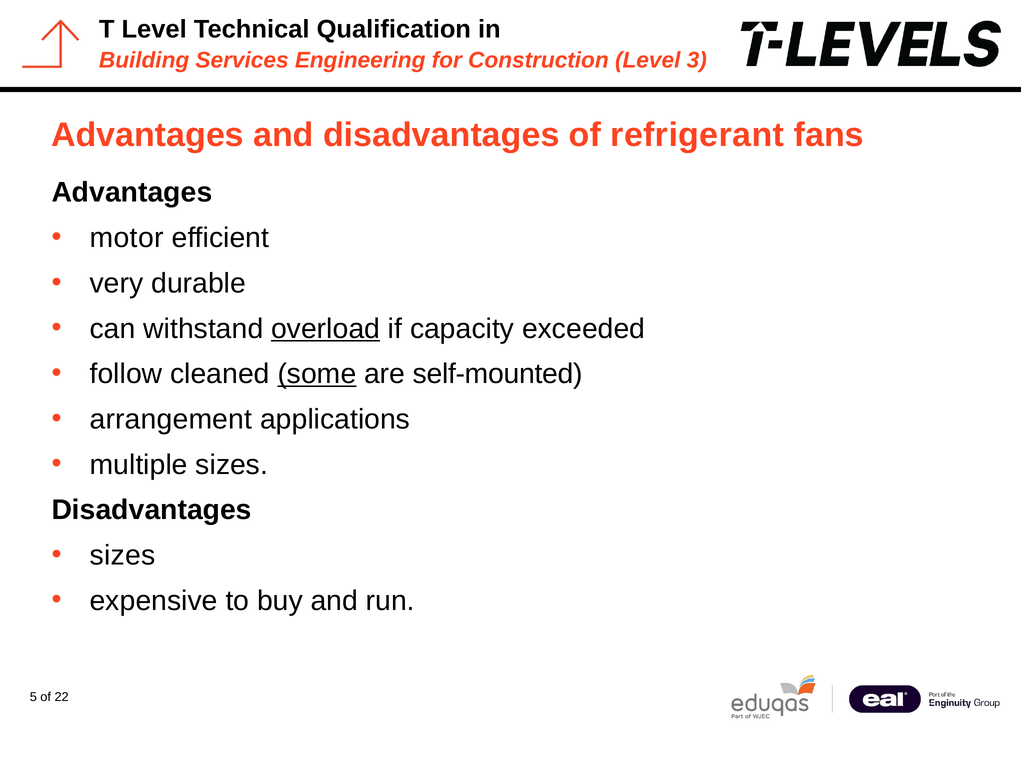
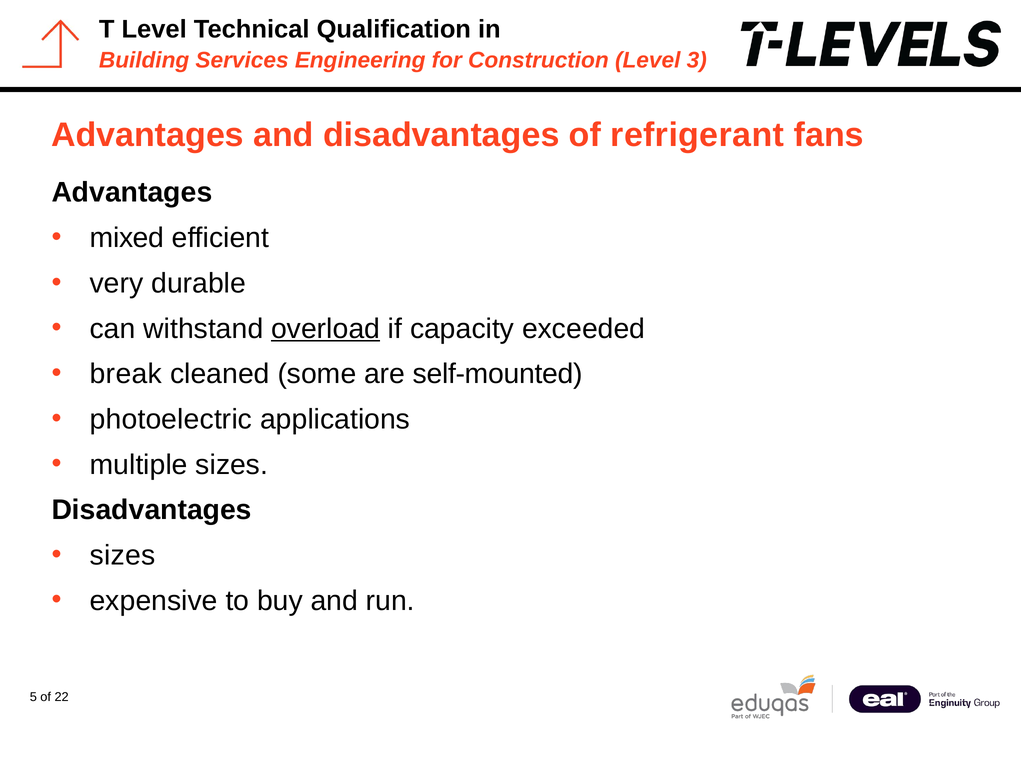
motor: motor -> mixed (127, 238)
follow: follow -> break (126, 374)
some underline: present -> none (317, 374)
arrangement: arrangement -> photoelectric (171, 420)
